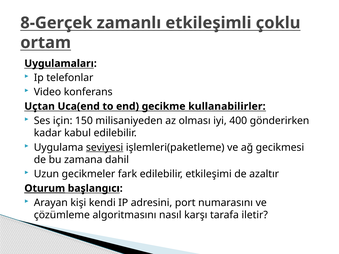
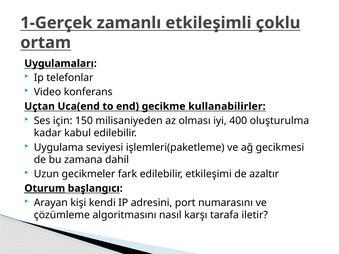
8-Gerçek: 8-Gerçek -> 1-Gerçek (56, 23)
gönderirken: gönderirken -> oluşturulma (279, 121)
seviyesi underline: present -> none (105, 147)
